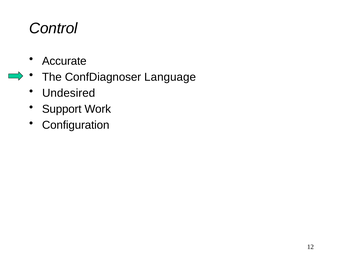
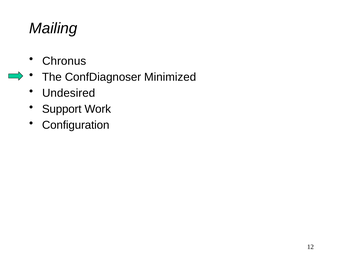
Control: Control -> Mailing (53, 28)
Accurate: Accurate -> Chronus (64, 61)
Language: Language -> Minimized (170, 77)
